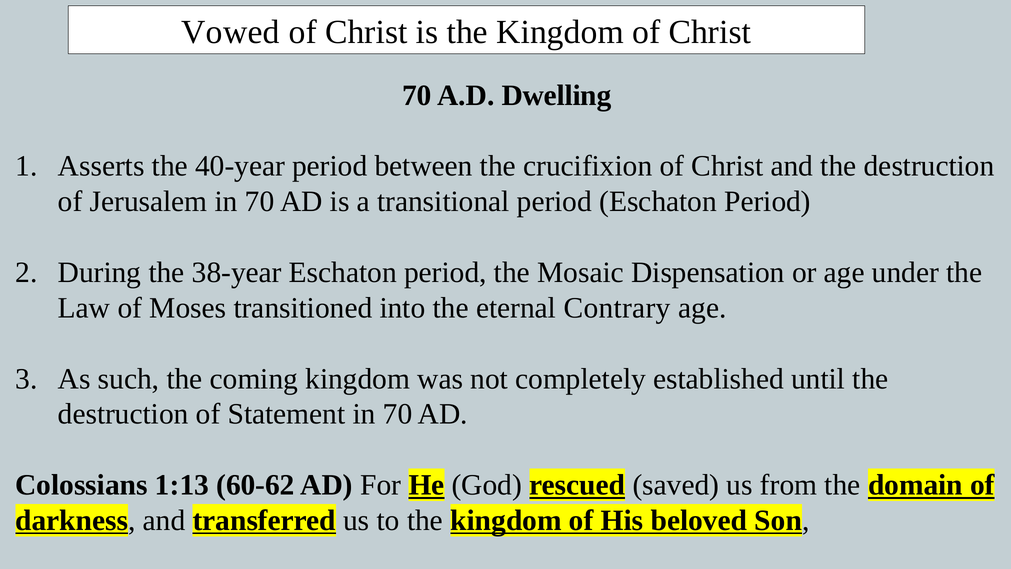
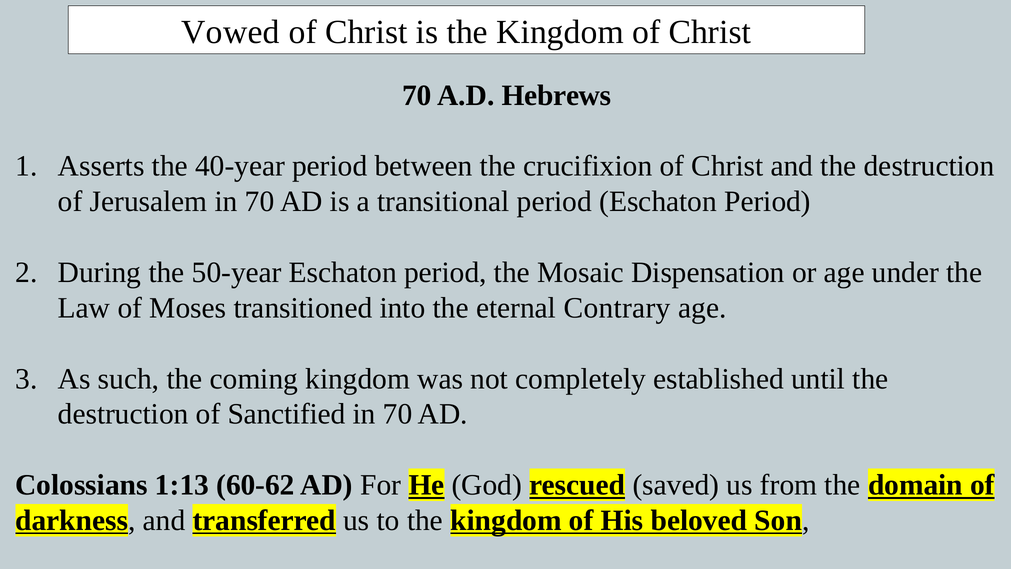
Dwelling: Dwelling -> Hebrews (557, 95)
38-year: 38-year -> 50-year (237, 272)
Statement: Statement -> Sanctified (287, 414)
